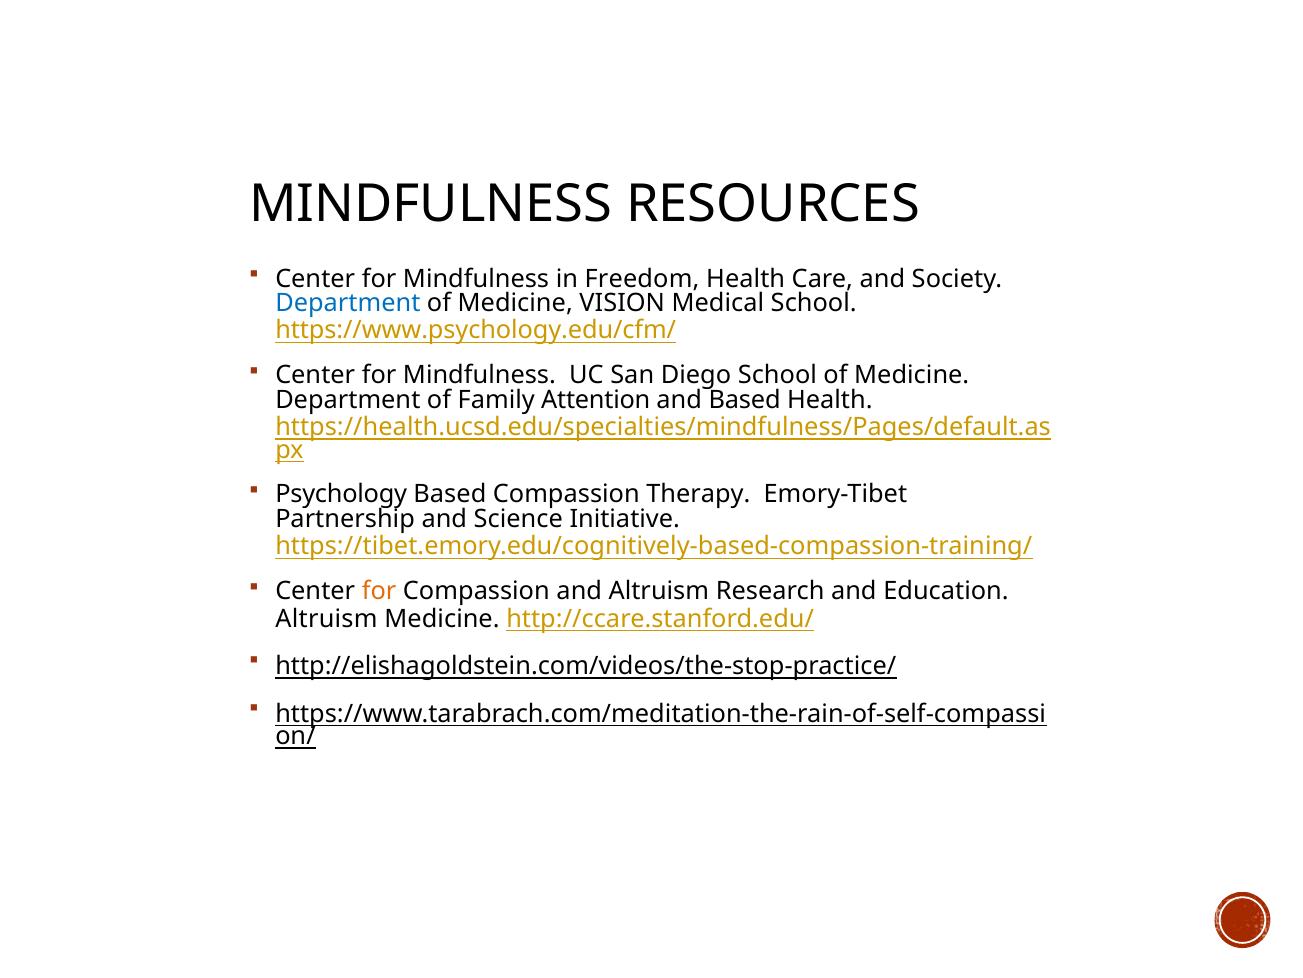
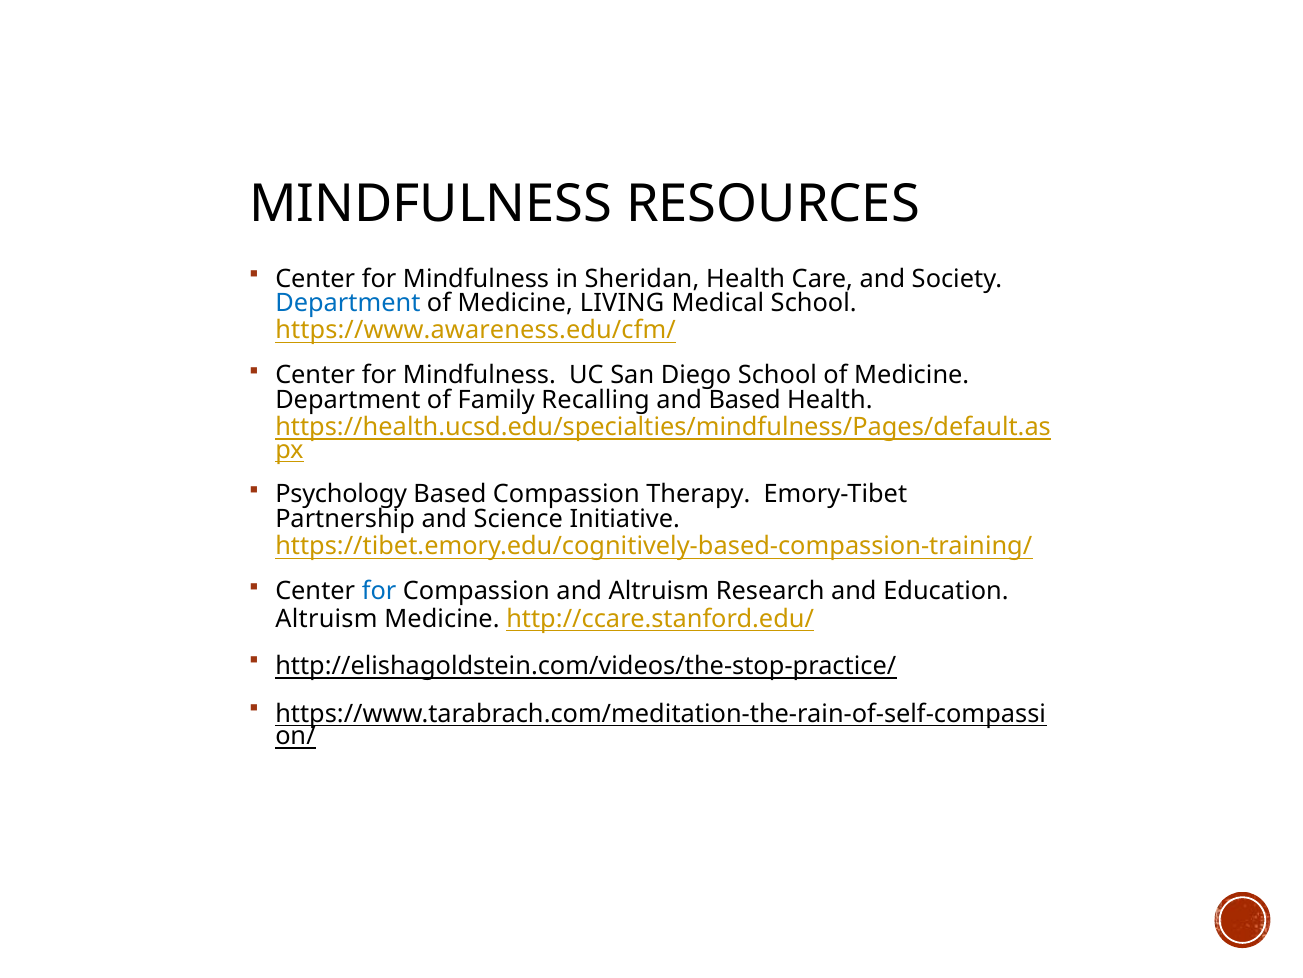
Freedom: Freedom -> Sheridan (642, 278)
VISION: VISION -> LIVING (622, 303)
https://www.psychology.edu/cfm/: https://www.psychology.edu/cfm/ -> https://www.awareness.edu/cfm/ (476, 330)
Attention: Attention -> Recalling (596, 400)
for colour: orange -> blue (379, 591)
